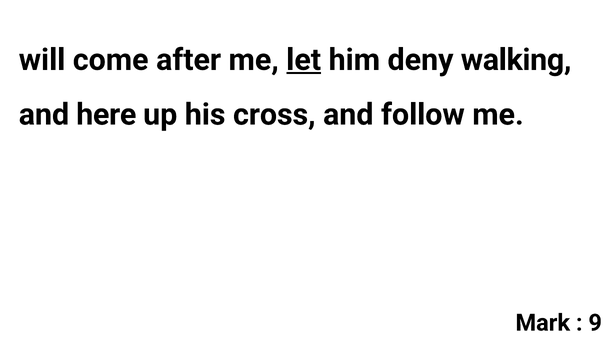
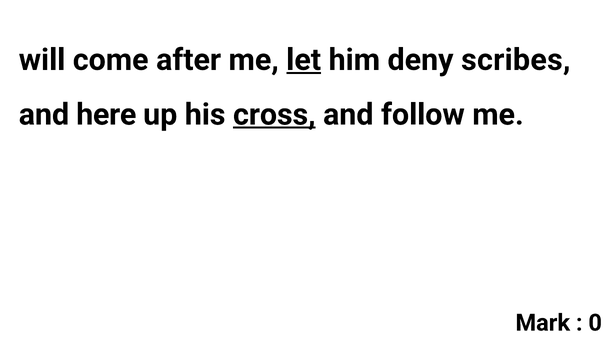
walking: walking -> scribes (516, 60)
cross underline: none -> present (274, 115)
9: 9 -> 0 (595, 323)
